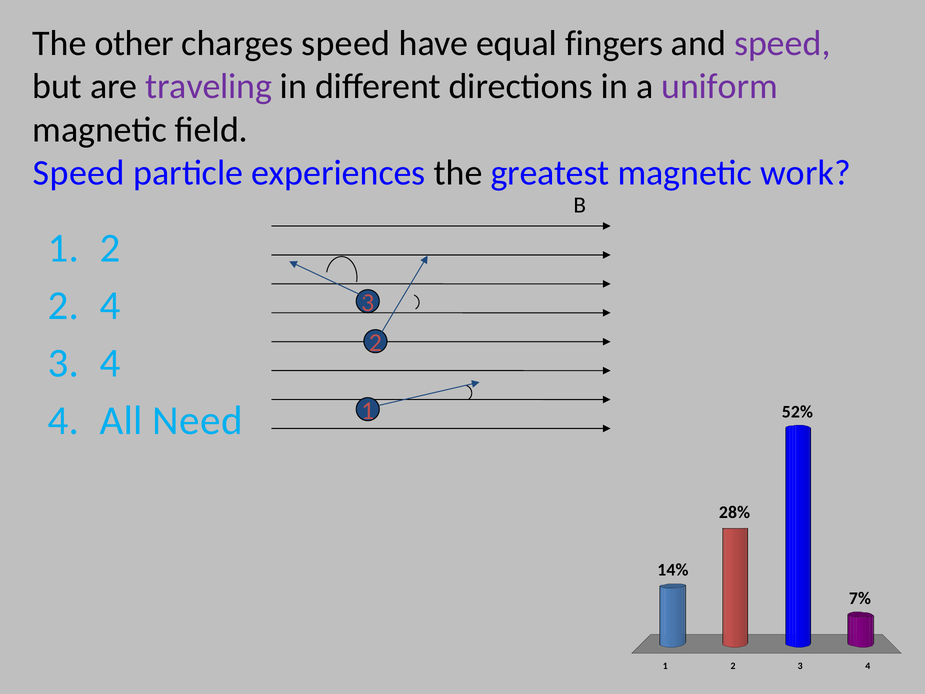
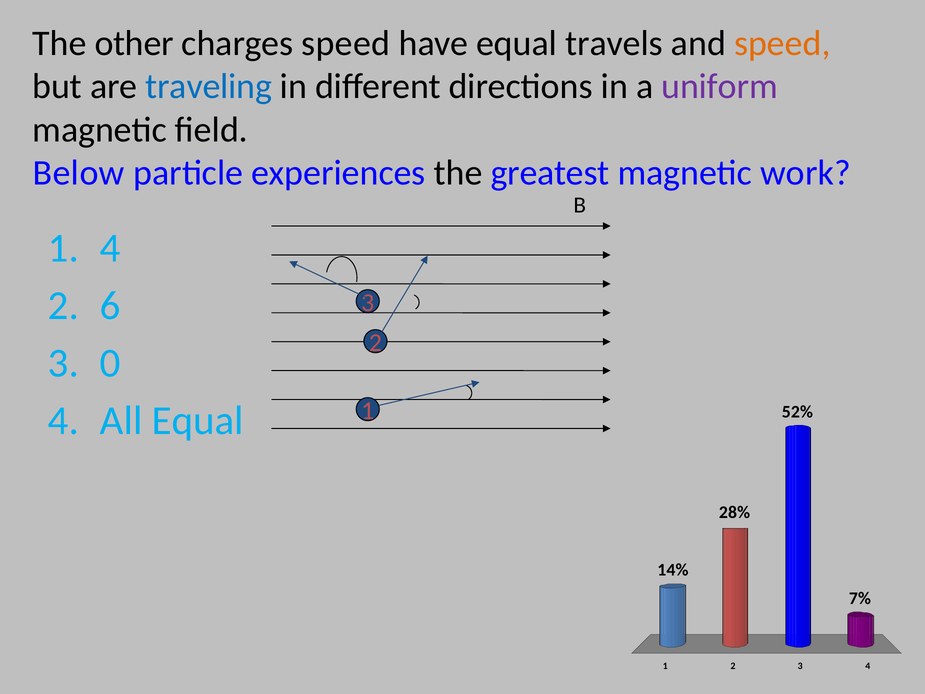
fingers: fingers -> travels (614, 43)
speed colour: purple -> orange (782, 43)
traveling colour: purple -> blue (209, 87)
Speed: Speed -> Below (79, 173)
2: 2 -> 4 (110, 248)
2 4: 4 -> 6 (110, 306)
4: 4 -> 0 (110, 363)
All Need: Need -> Equal (198, 421)
